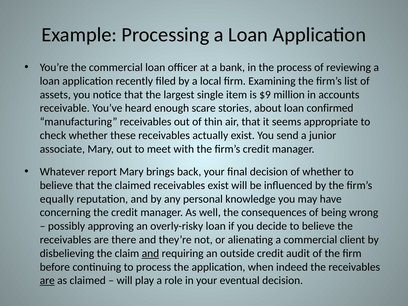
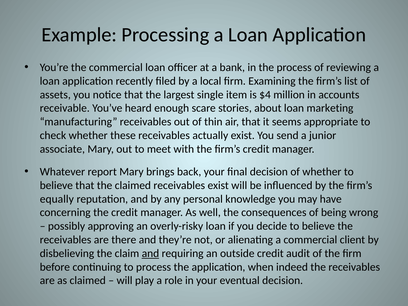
$9: $9 -> $4 (265, 95)
confirmed: confirmed -> marketing (330, 108)
are underline: present -> none (47, 281)
